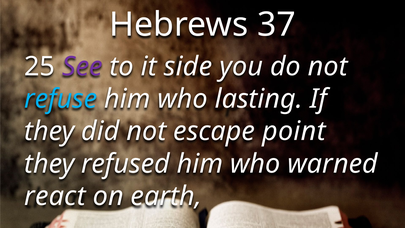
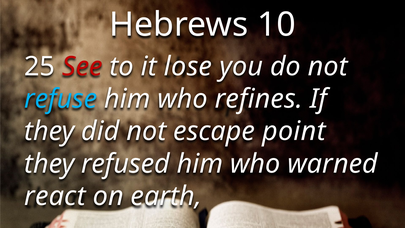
37: 37 -> 10 (276, 25)
See colour: purple -> red (82, 66)
side: side -> lose (188, 66)
lasting: lasting -> refines (259, 99)
